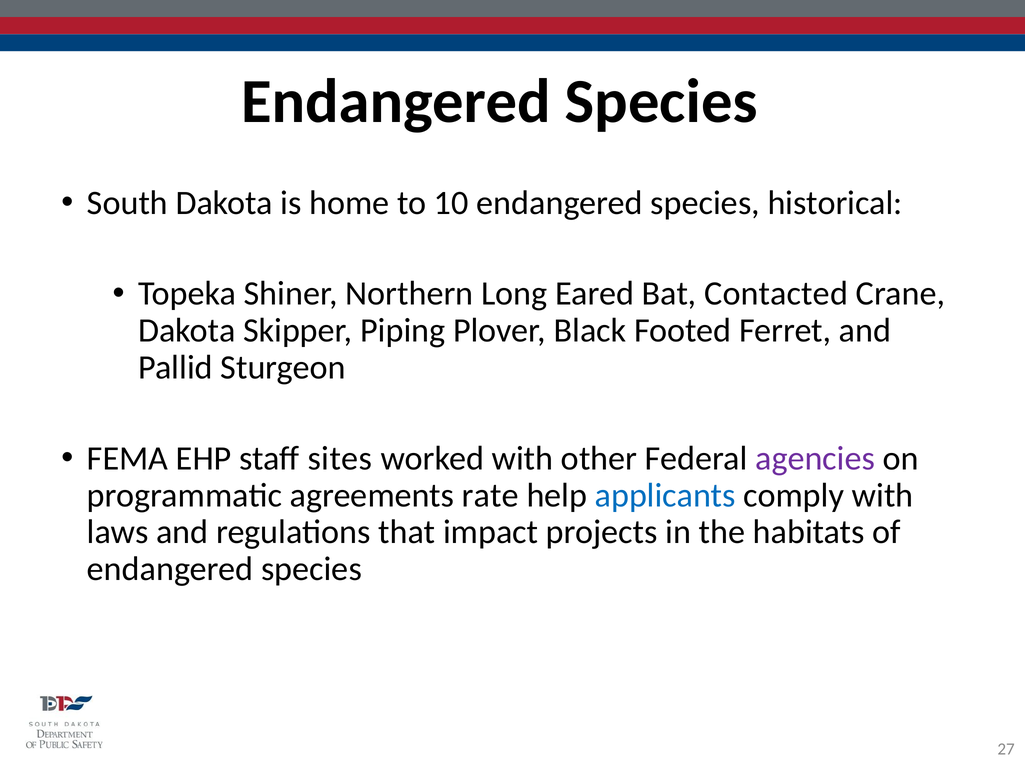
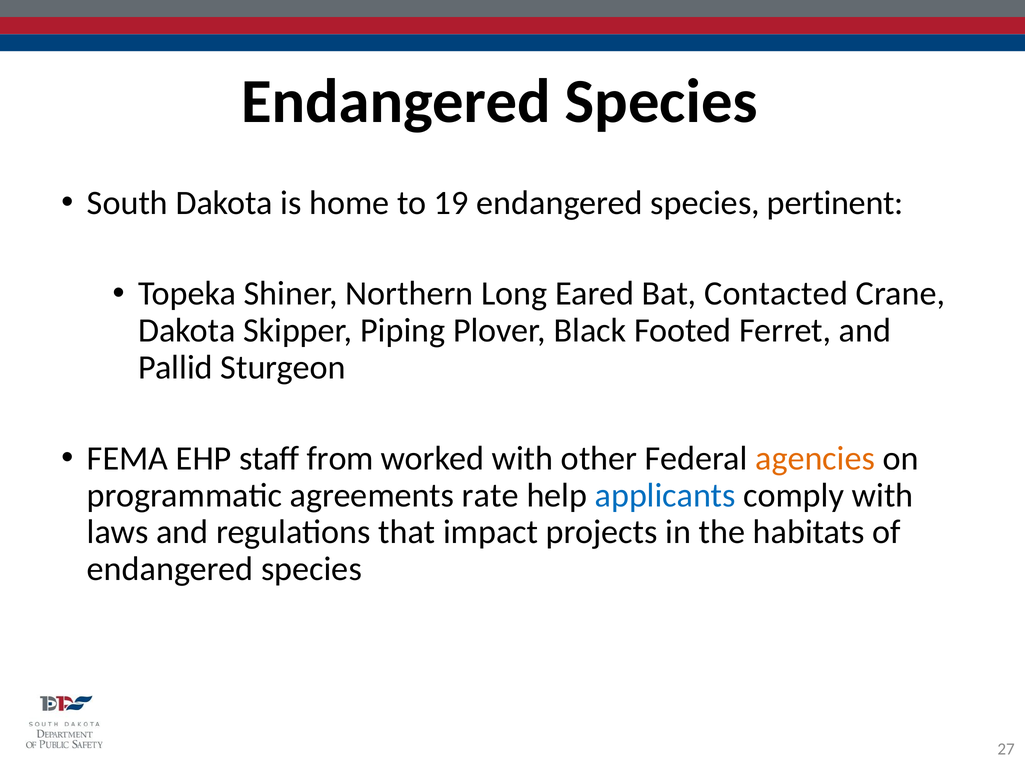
10: 10 -> 19 (451, 203)
historical: historical -> pertinent (835, 203)
sites: sites -> from (340, 458)
agencies colour: purple -> orange (815, 458)
